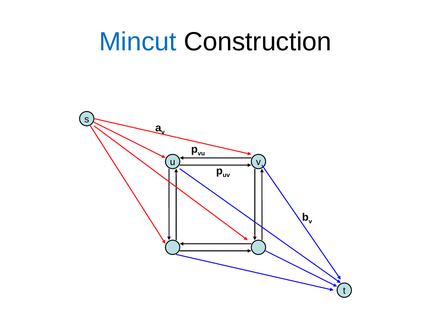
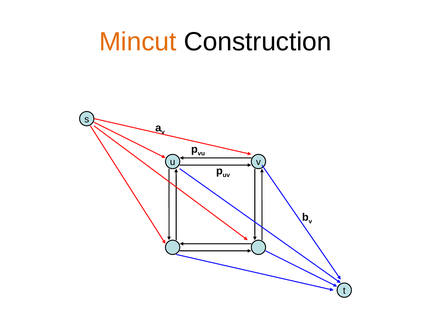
Mincut colour: blue -> orange (138, 42)
